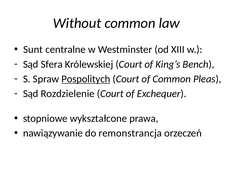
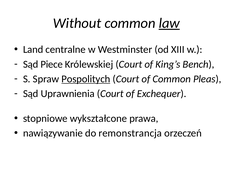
law underline: none -> present (169, 23)
Sunt: Sunt -> Land (33, 50)
Sfera: Sfera -> Piece (52, 64)
Rozdzielenie: Rozdzielenie -> Uprawnienia (68, 94)
